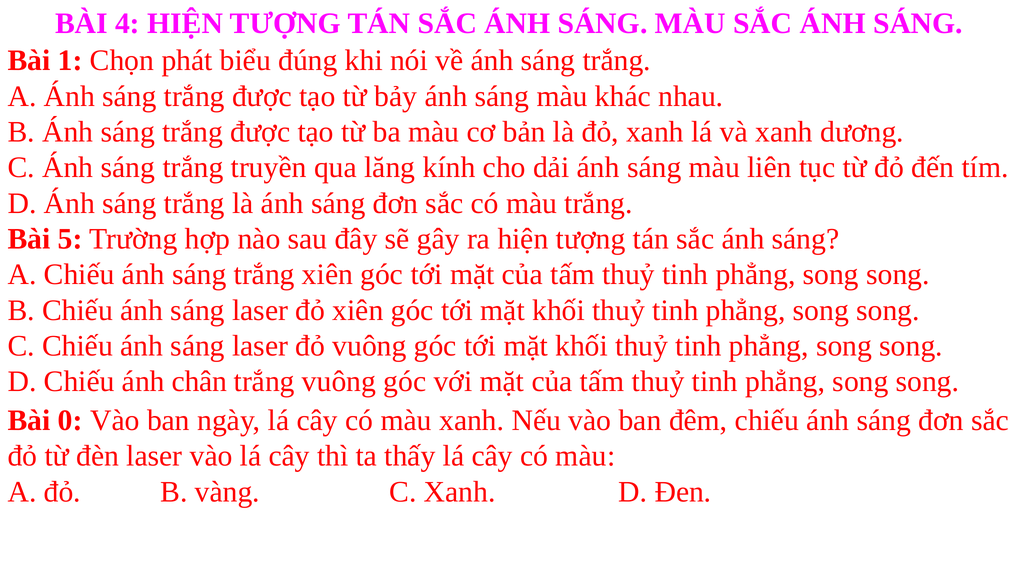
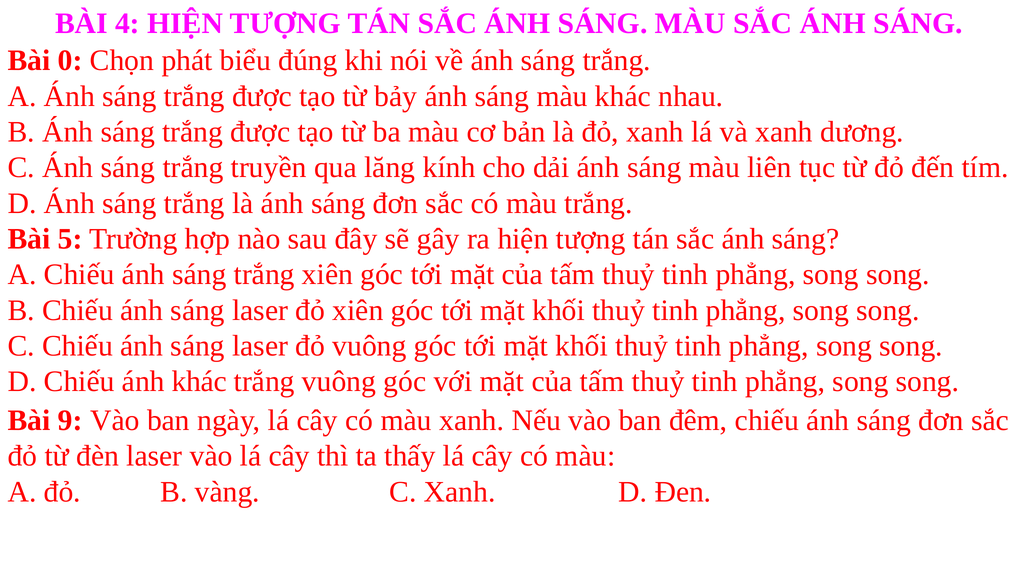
1: 1 -> 0 (70, 61)
ánh chân: chân -> khác (199, 381)
0: 0 -> 9 (70, 420)
